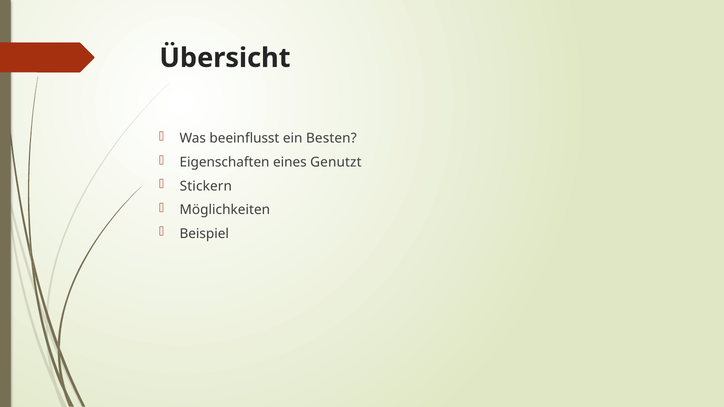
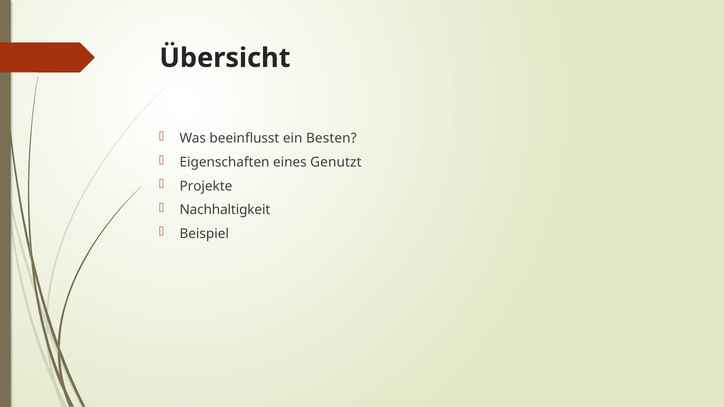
Stickern: Stickern -> Projekte (206, 186)
Möglichkeiten: Möglichkeiten -> Nachhaltigkeit (225, 210)
